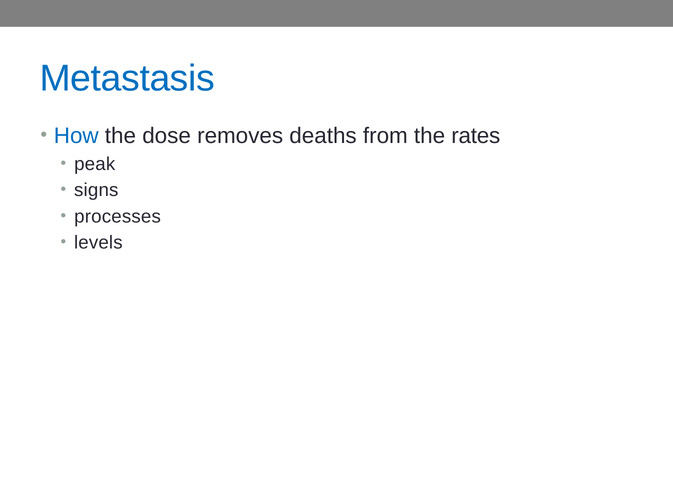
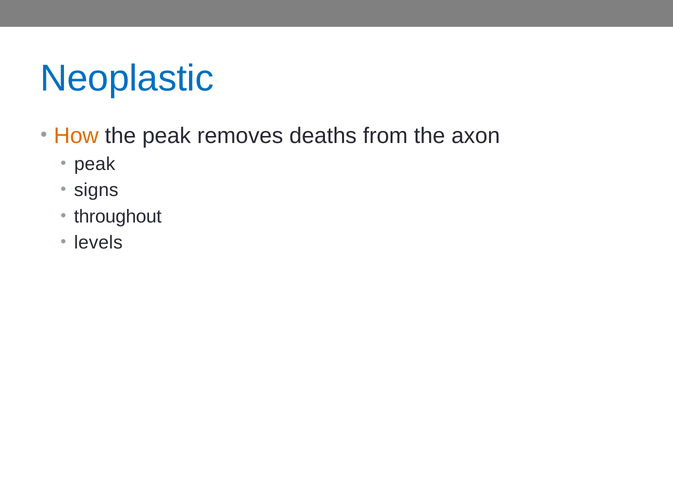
Metastasis: Metastasis -> Neoplastic (127, 78)
How colour: blue -> orange (76, 136)
the dose: dose -> peak (167, 136)
rates: rates -> axon (476, 136)
processes: processes -> throughout (118, 217)
